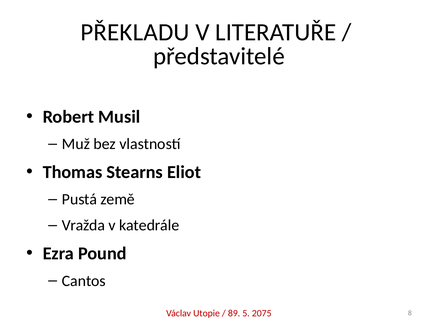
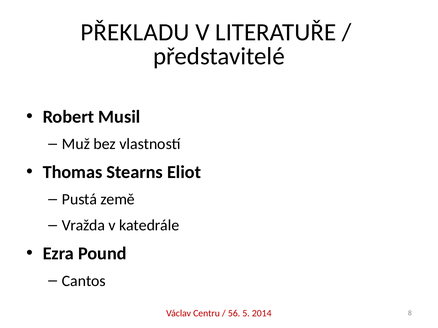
Utopie: Utopie -> Centru (207, 314)
89: 89 -> 56 (234, 314)
2075: 2075 -> 2014 (262, 314)
